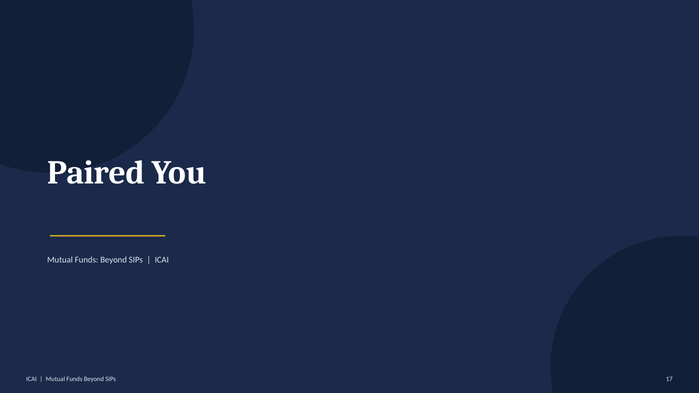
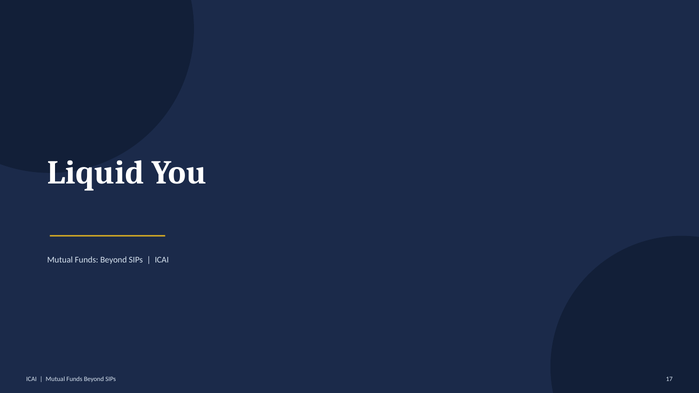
Paired: Paired -> Liquid (96, 173)
